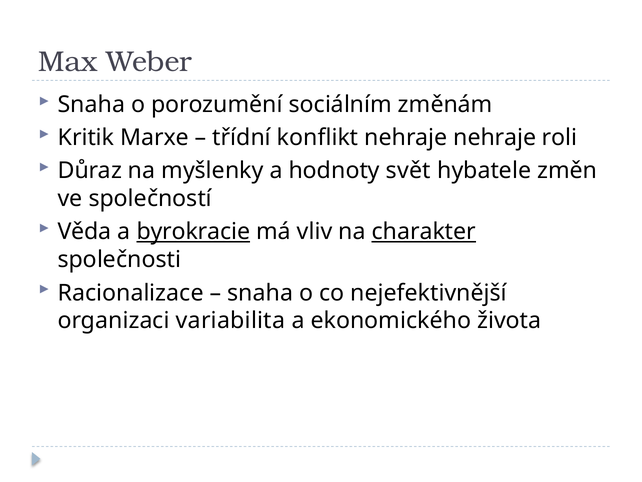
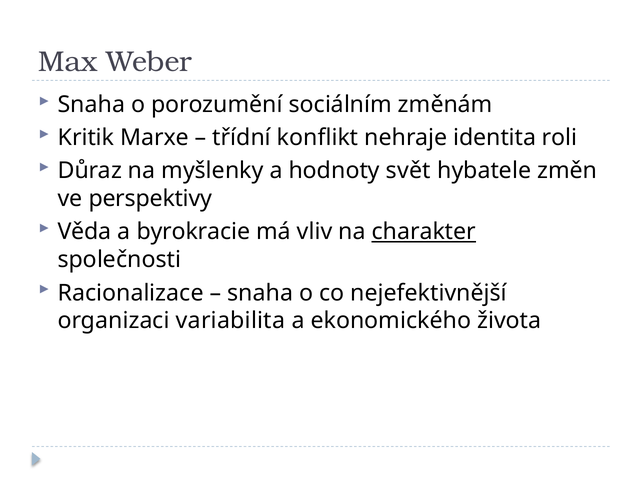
nehraje nehraje: nehraje -> identita (495, 137)
společností: společností -> perspektivy (150, 198)
byrokracie underline: present -> none (193, 232)
